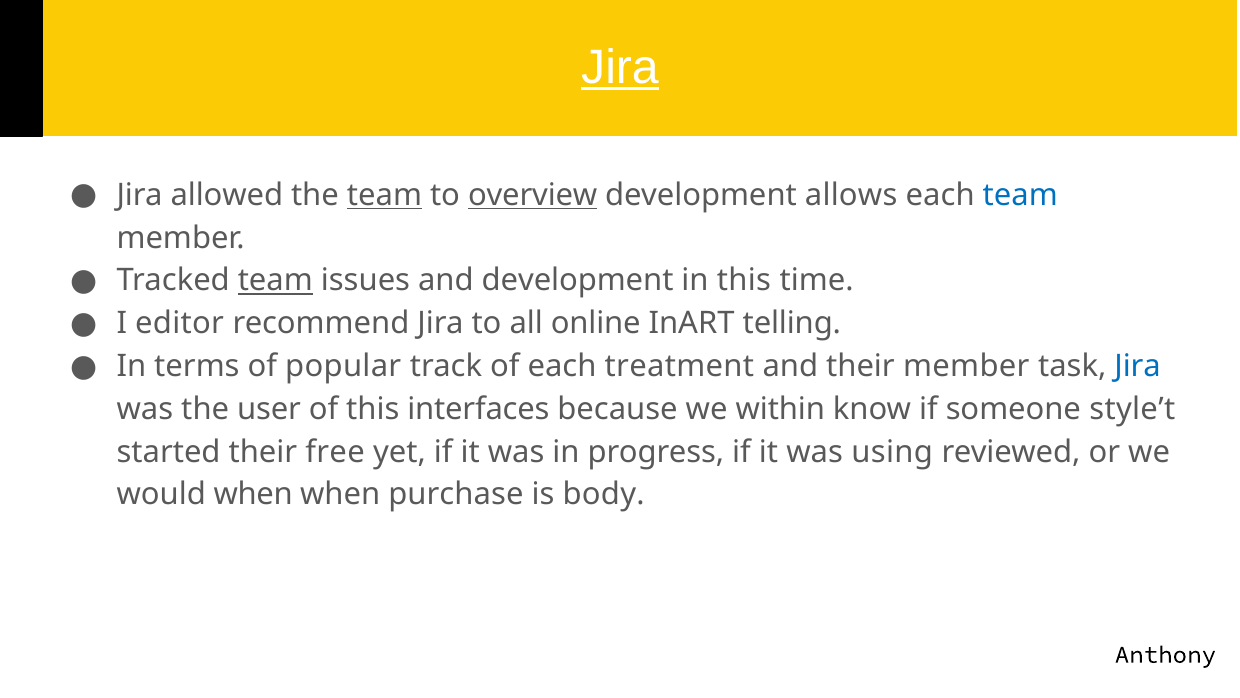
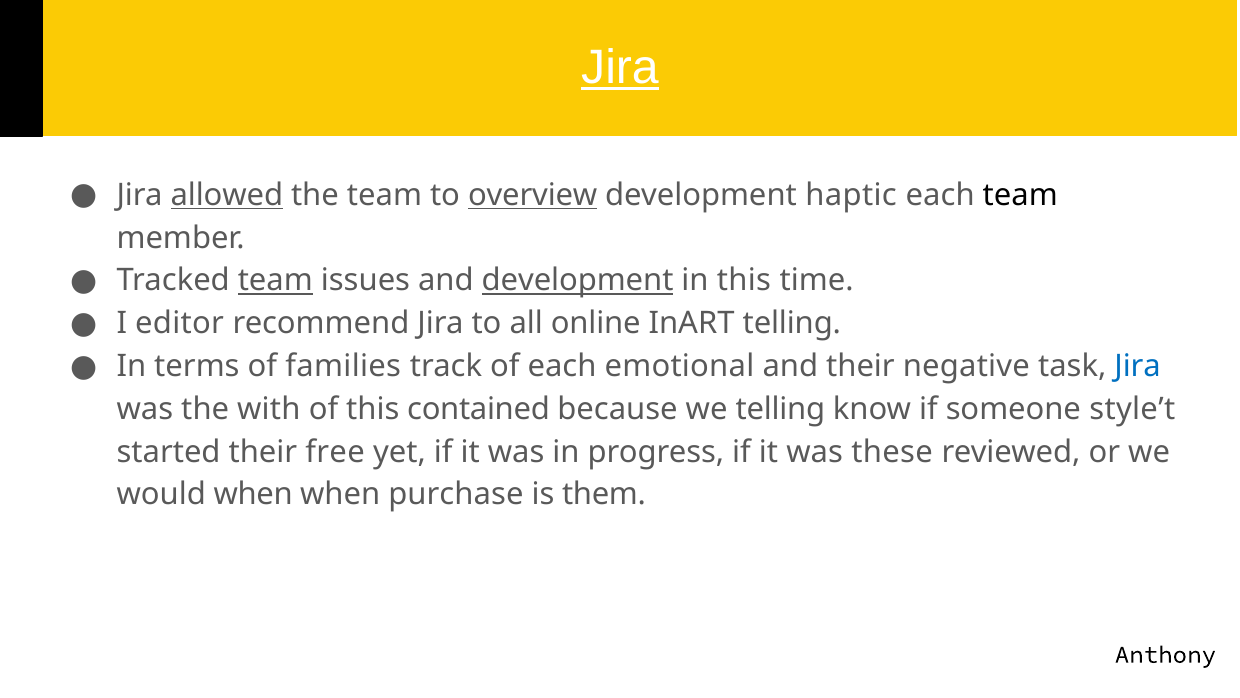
allowed underline: none -> present (227, 195)
team underline: present -> none (385, 195)
allows: allows -> haptic (851, 195)
team colour: blue -> black (1020, 195)
development underline: none -> present (578, 281)
popular: popular -> families (343, 366)
treatment: treatment -> emotional (679, 366)
their member: member -> negative (966, 366)
user: user -> with (269, 409)
interfaces: interfaces -> contained (479, 409)
we within: within -> telling (780, 409)
using: using -> these (892, 452)
body: body -> them (604, 494)
